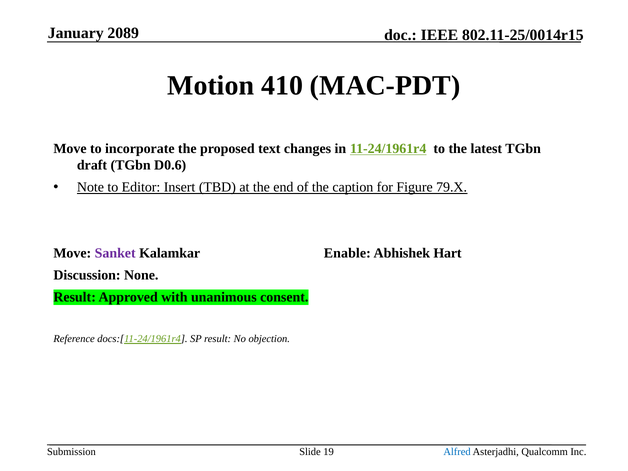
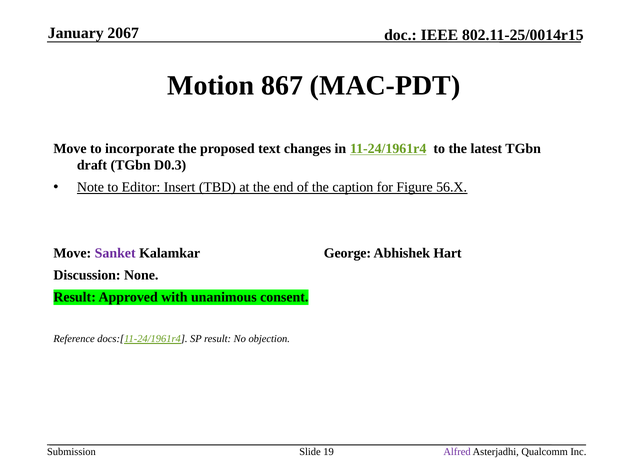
2089: 2089 -> 2067 (123, 33)
410: 410 -> 867 (282, 86)
D0.6: D0.6 -> D0.3 (170, 165)
79.X: 79.X -> 56.X (452, 187)
Enable: Enable -> George (347, 253)
Alfred colour: blue -> purple (457, 452)
